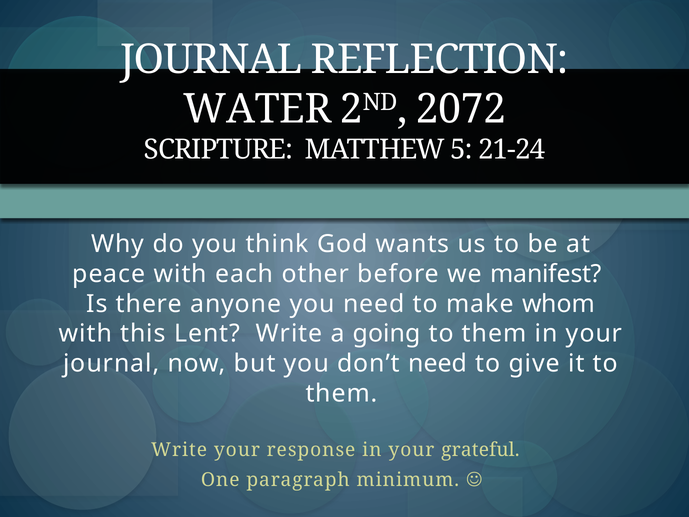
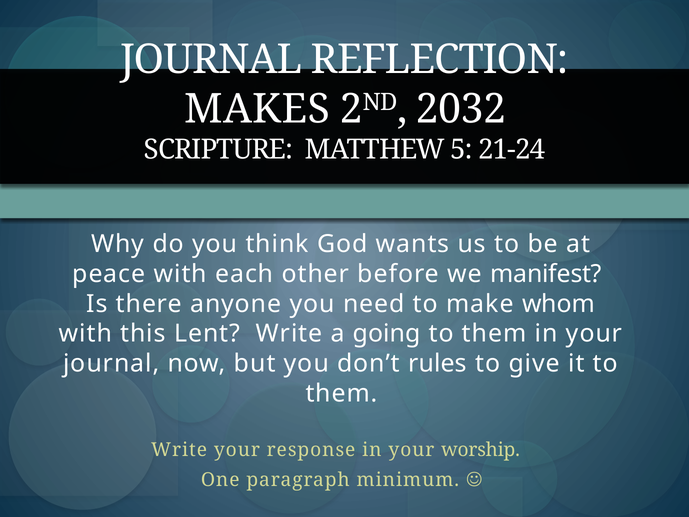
WATER: WATER -> MAKES (257, 109)
2072: 2072 -> 2032 (461, 109)
don’t need: need -> rules (438, 363)
grateful: grateful -> worship (481, 450)
